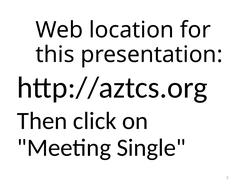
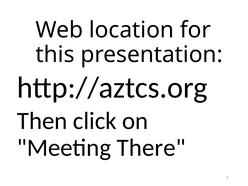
Single: Single -> There (151, 148)
